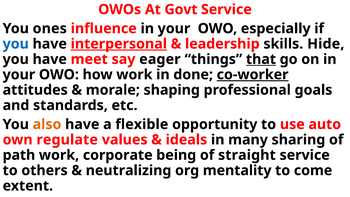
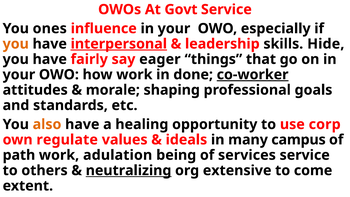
you colour: blue -> orange (16, 44)
meet: meet -> fairly (89, 59)
that underline: present -> none (261, 59)
flexible: flexible -> healing (142, 124)
auto: auto -> corp (325, 124)
sharing: sharing -> campus (299, 140)
corporate: corporate -> adulation (118, 155)
straight: straight -> services (247, 155)
neutralizing underline: none -> present (129, 170)
mentality: mentality -> extensive (237, 170)
